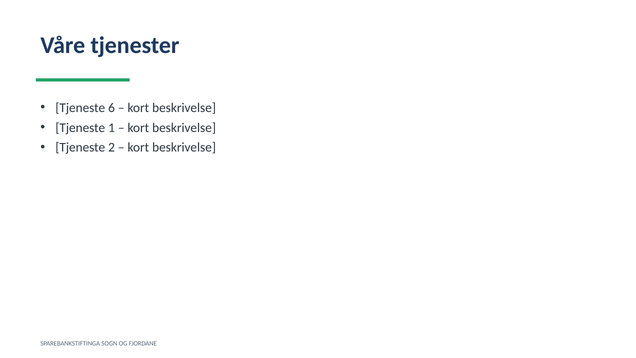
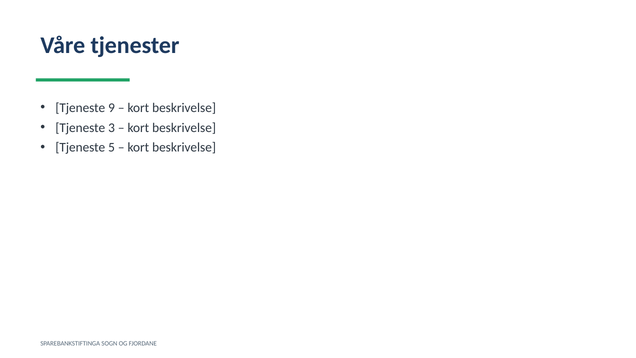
6: 6 -> 9 (112, 108)
1: 1 -> 3 (112, 128)
2: 2 -> 5 (112, 147)
